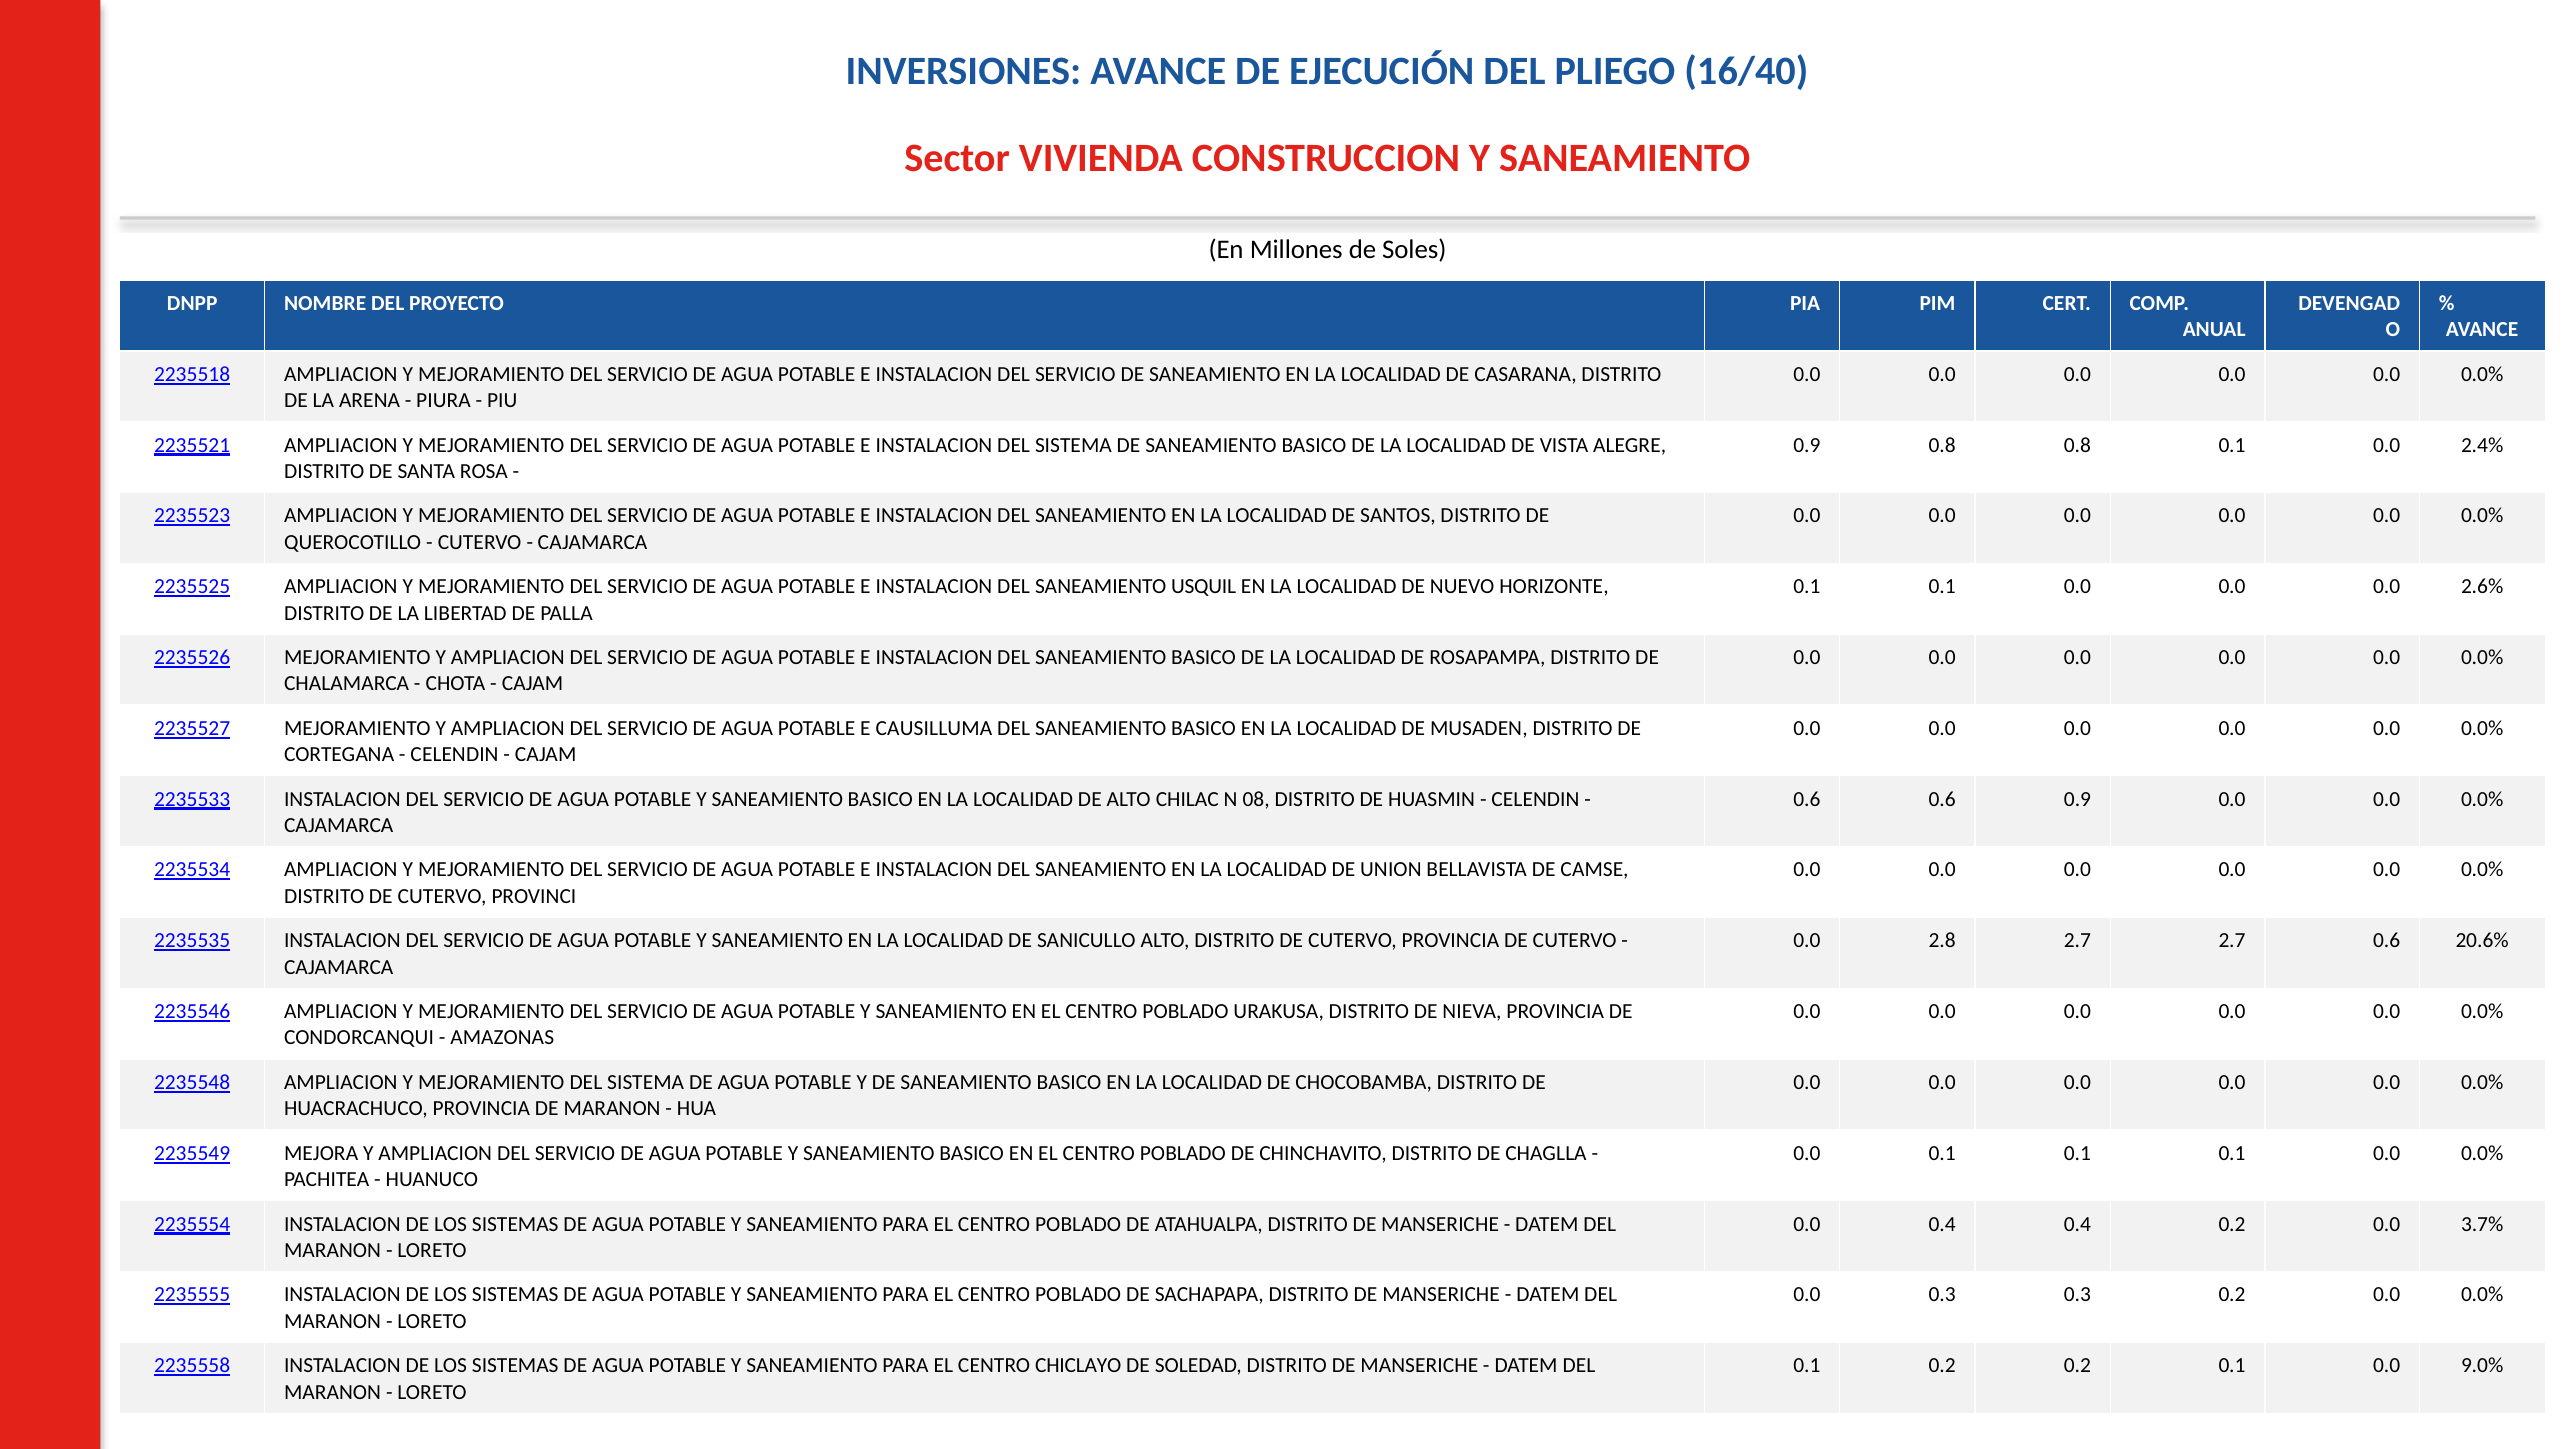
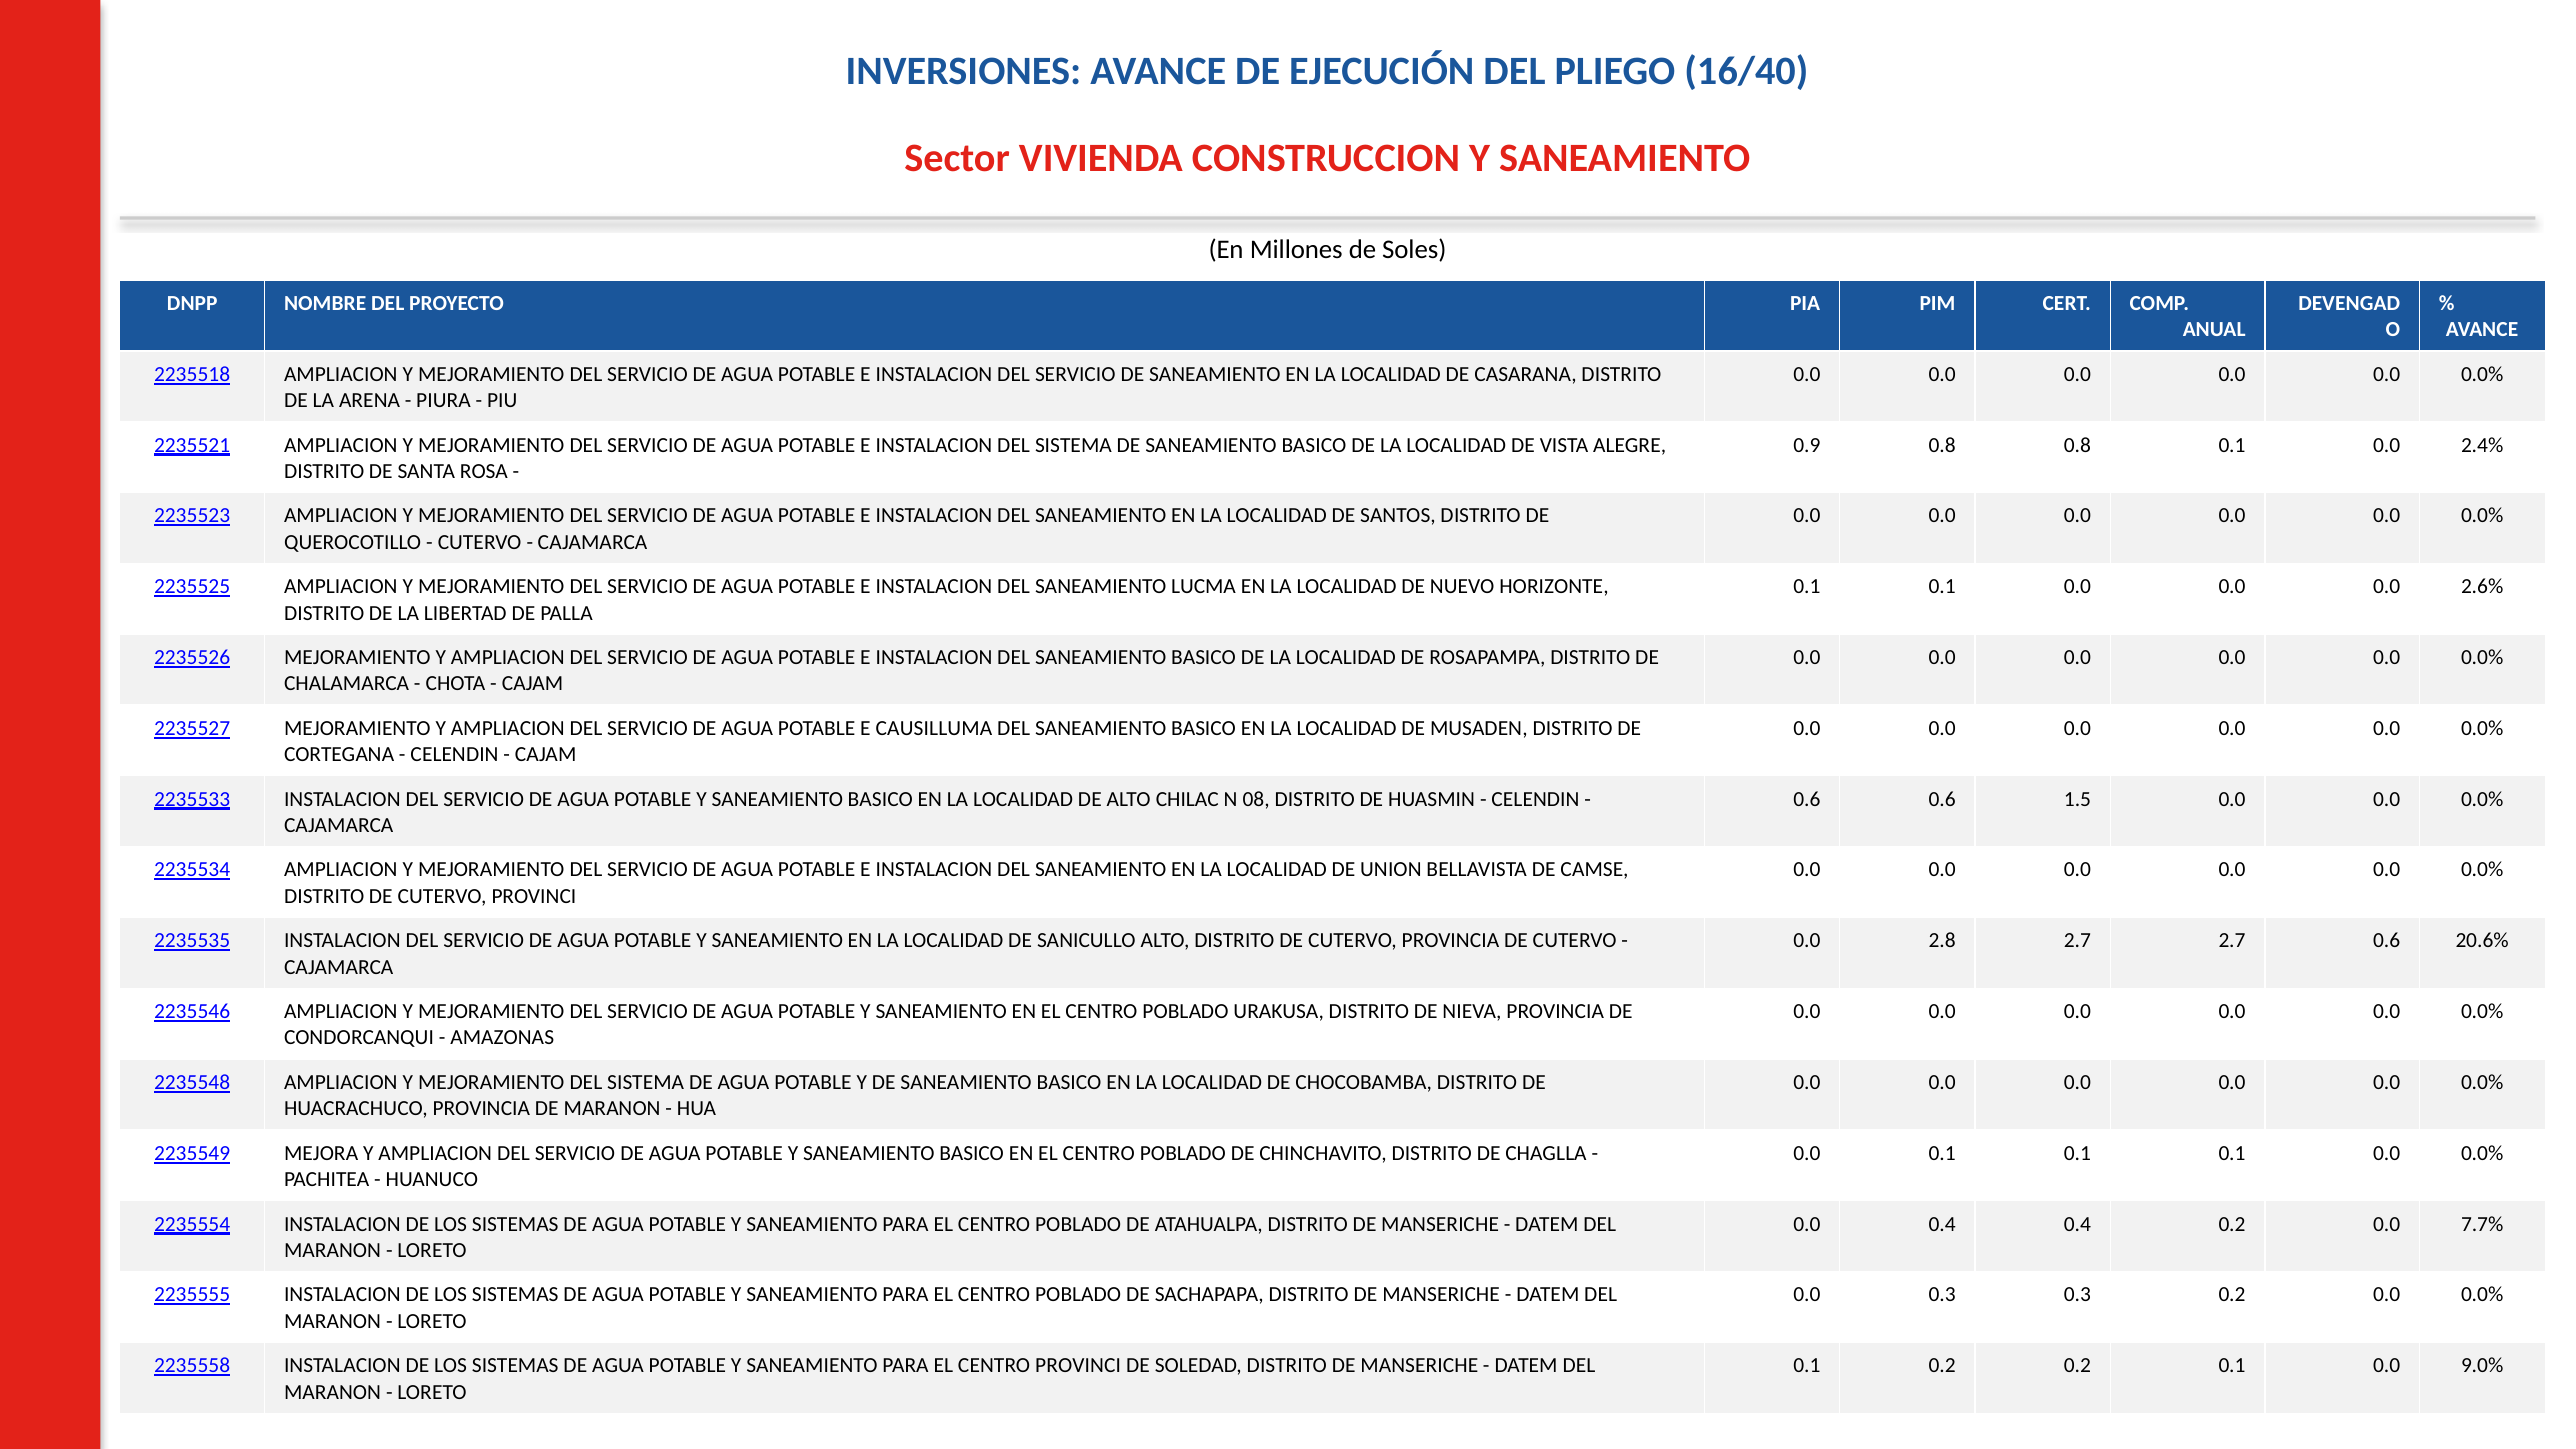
USQUIL: USQUIL -> LUCMA (1204, 587)
0.6 0.9: 0.9 -> 1.5 (2077, 799)
3.7%: 3.7% -> 7.7% (2482, 1224)
CENTRO CHICLAYO: CHICLAYO -> PROVINCI (1078, 1366)
